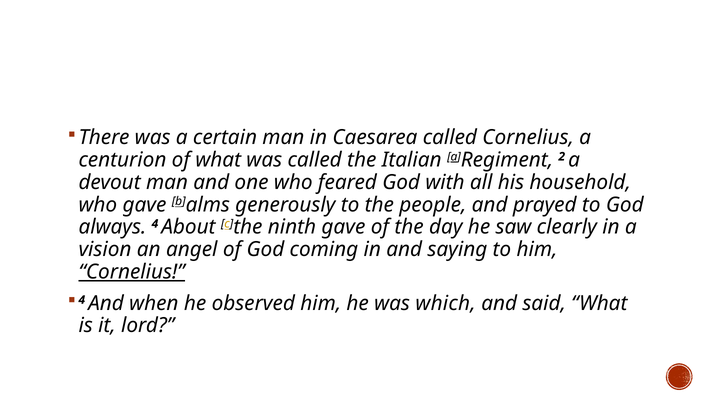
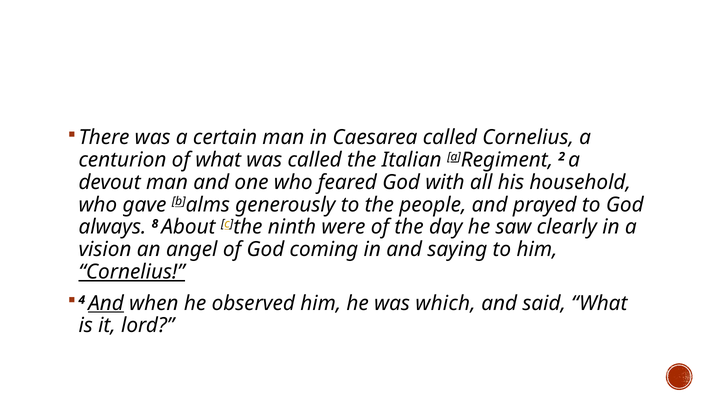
always 4: 4 -> 8 (155, 224)
ninth gave: gave -> were (343, 227)
And underline: none -> present (106, 304)
